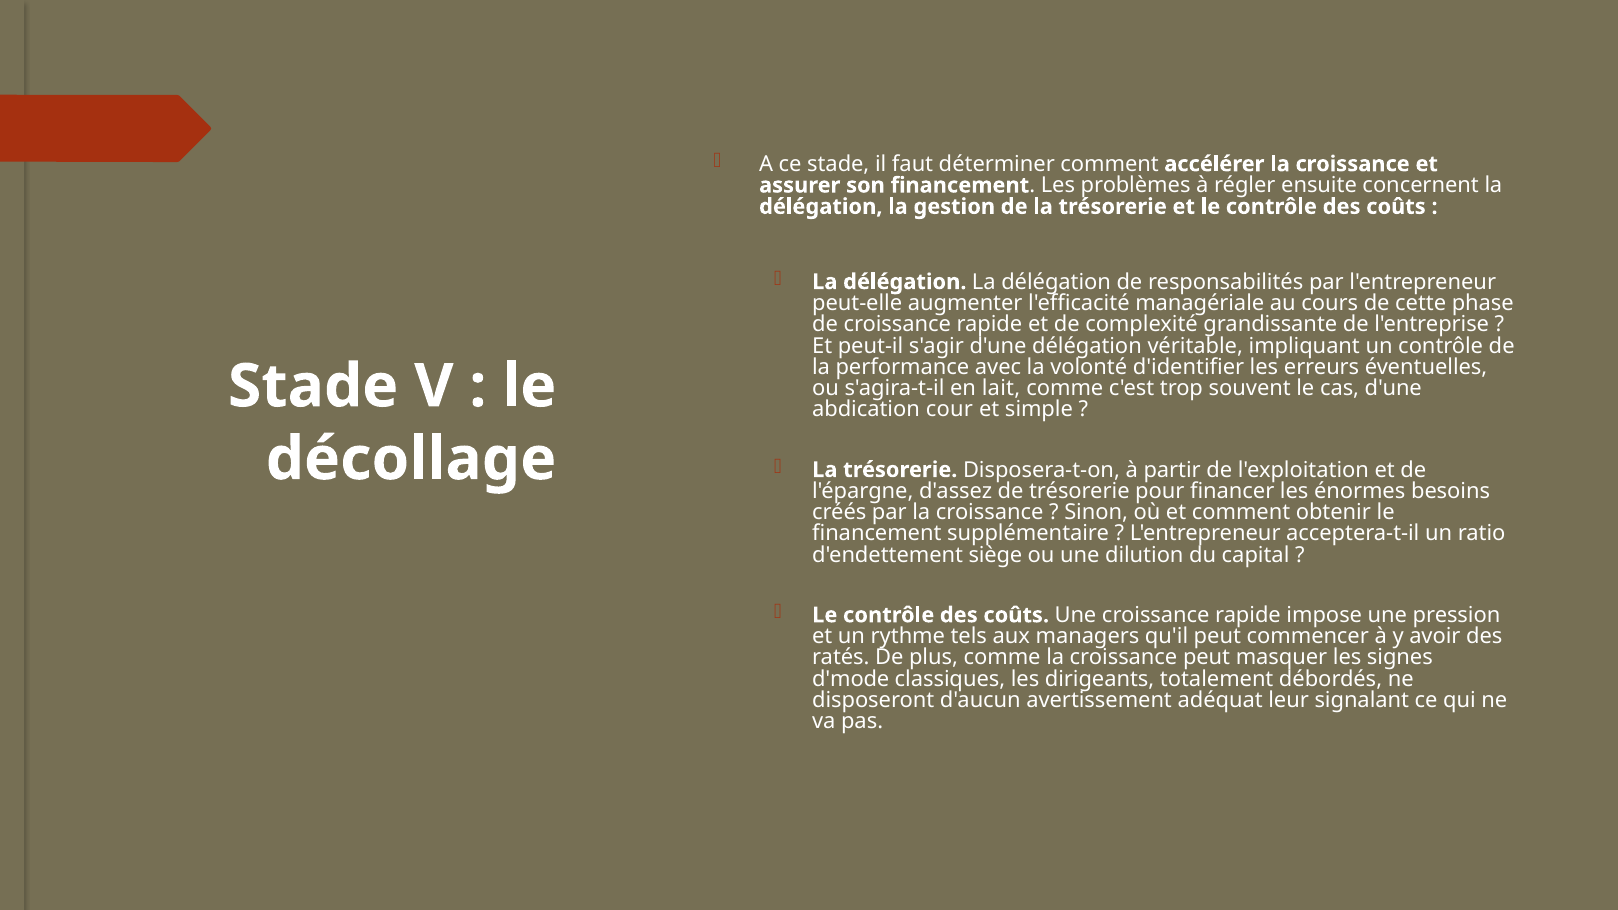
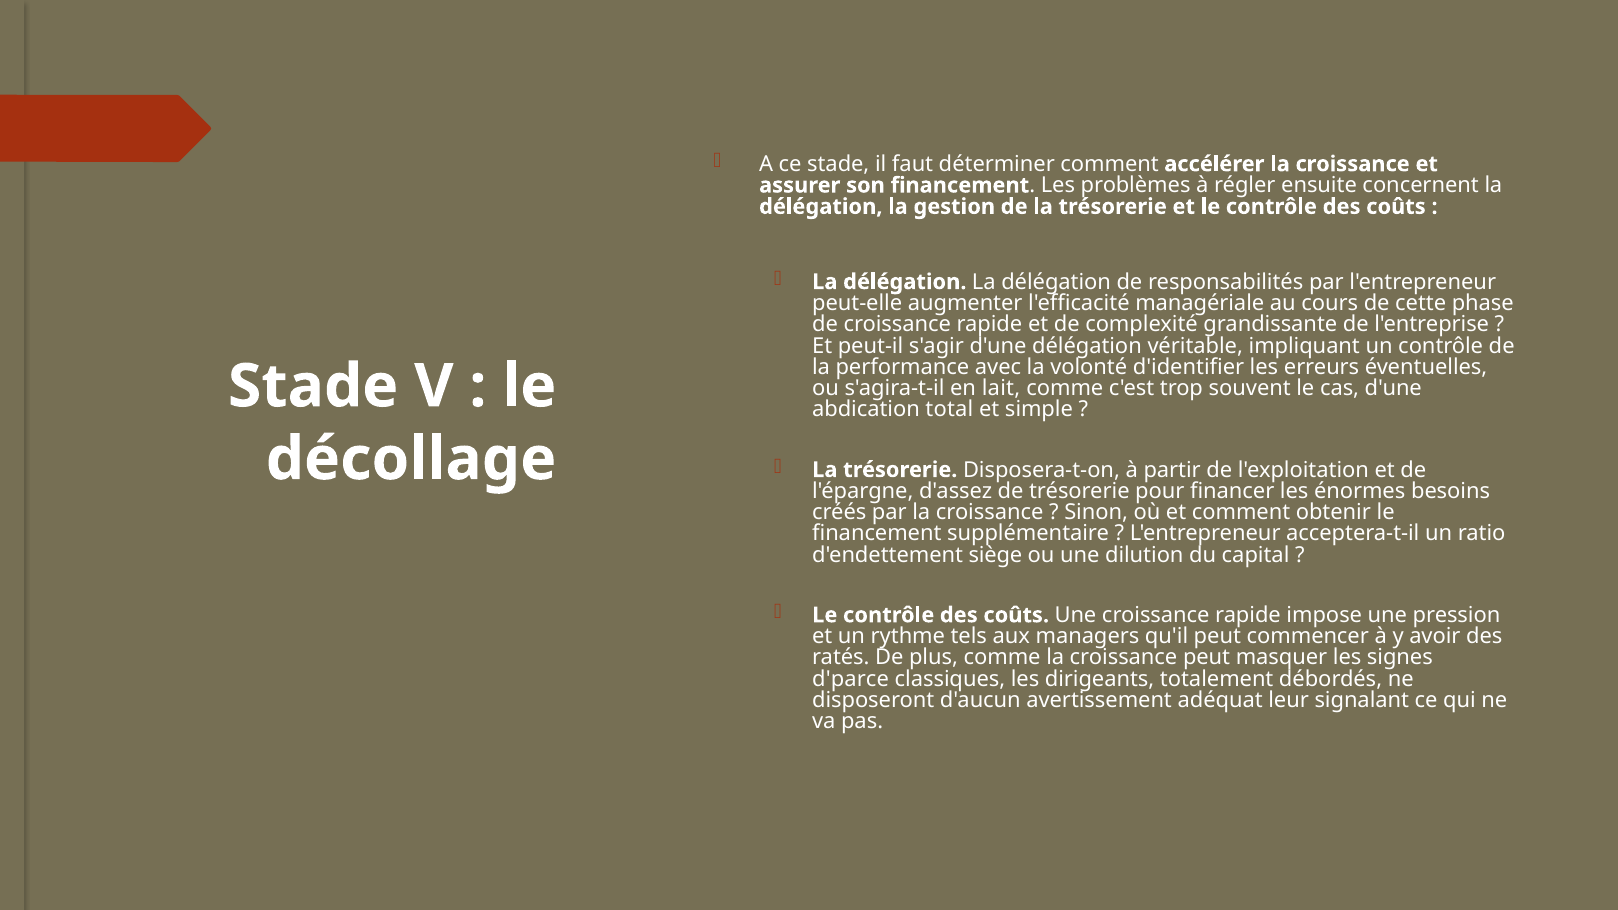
cour: cour -> total (949, 410)
d'mode: d'mode -> d'parce (851, 679)
